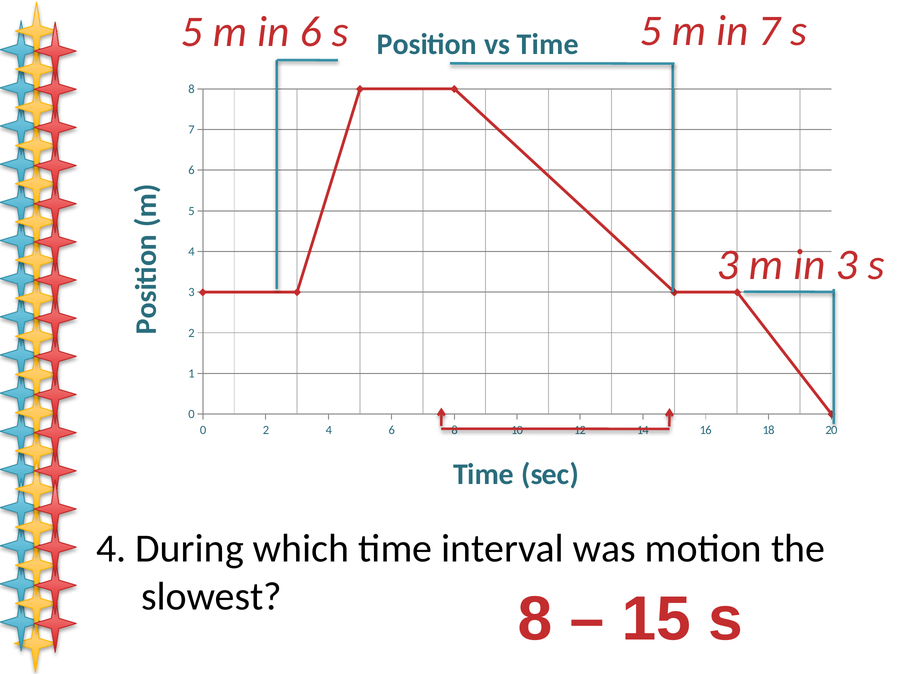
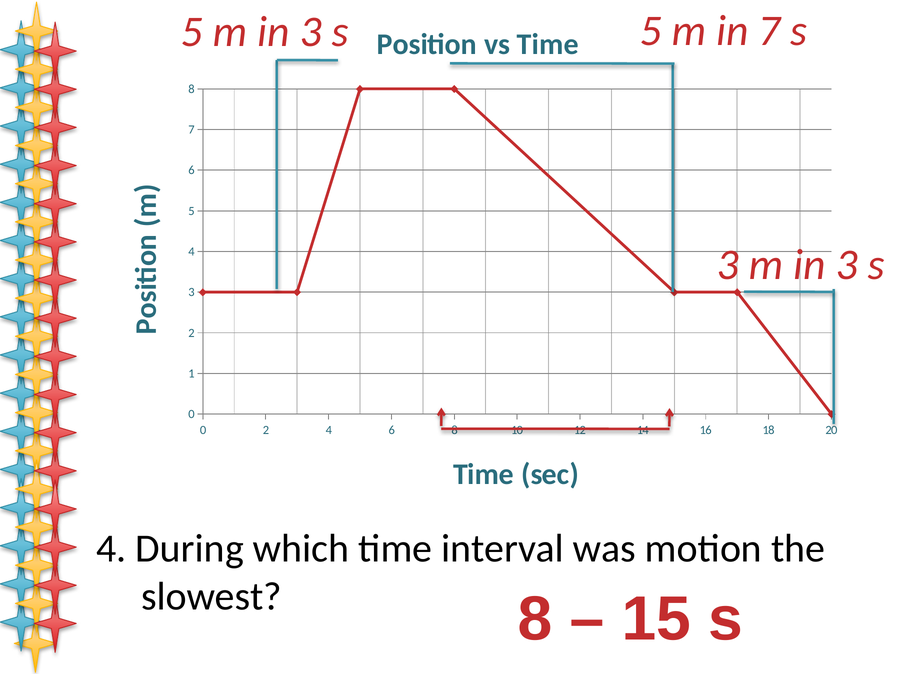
5 m in 6: 6 -> 3 (311, 32)
